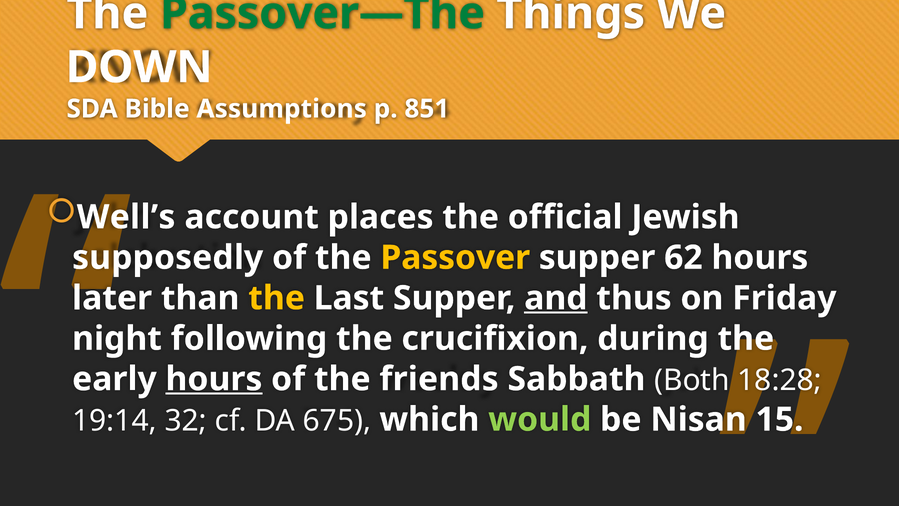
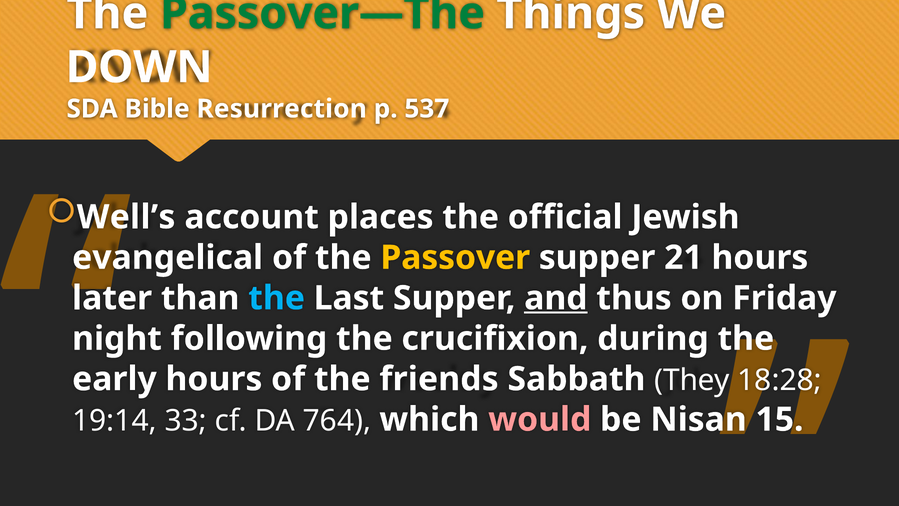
Assumptions: Assumptions -> Resurrection (282, 109)
851: 851 -> 537 (427, 109)
supposedly: supposedly -> evangelical (168, 258)
62: 62 -> 21 (683, 258)
the colour: yellow -> light blue (277, 298)
hours underline: present -> none (214, 379)
Both: Both -> They (692, 380)
32: 32 -> 33 (186, 421)
675: 675 -> 764 (337, 421)
would colour: light green -> pink (540, 419)
